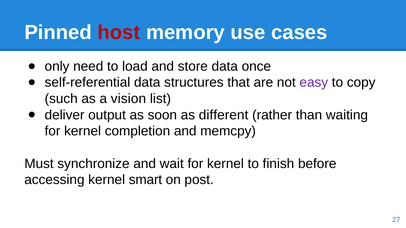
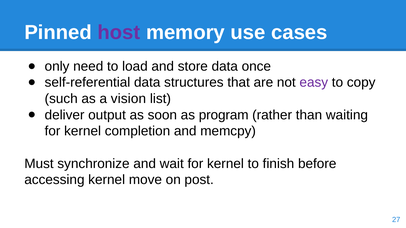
host colour: red -> purple (119, 32)
different: different -> program (224, 115)
smart: smart -> move (145, 180)
